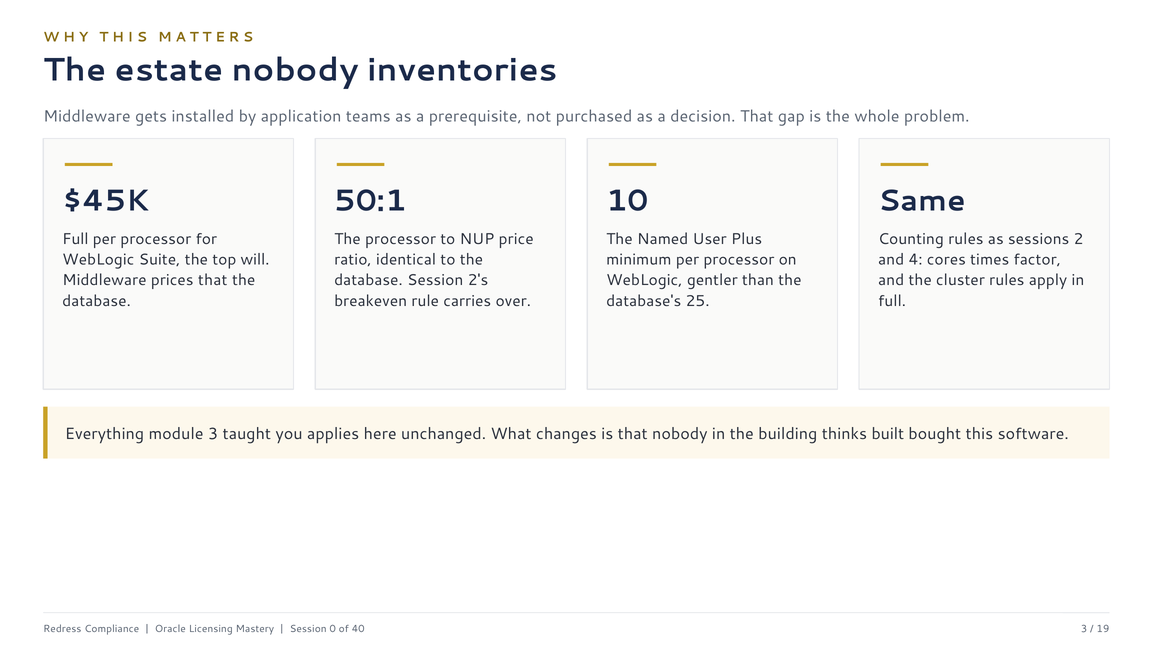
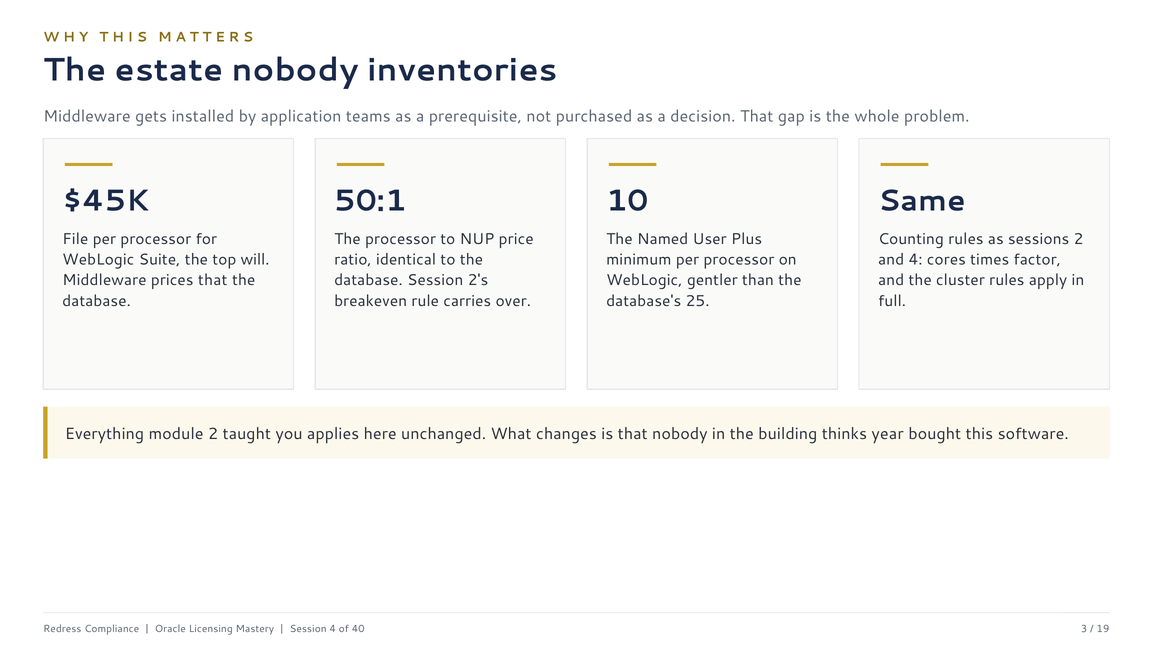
Full: Full -> File (75, 239)
module 3: 3 -> 2 (213, 433)
built: built -> year (888, 433)
Session 0: 0 -> 4 (333, 629)
